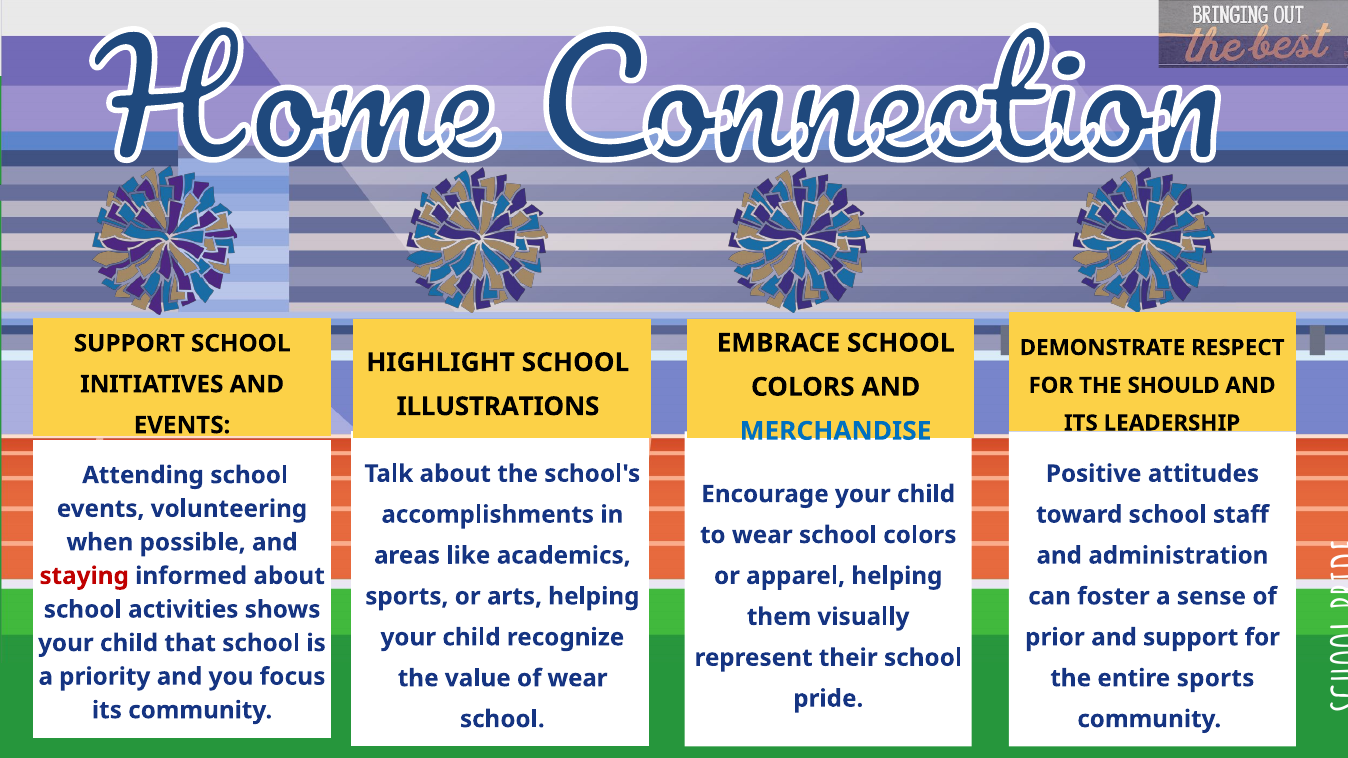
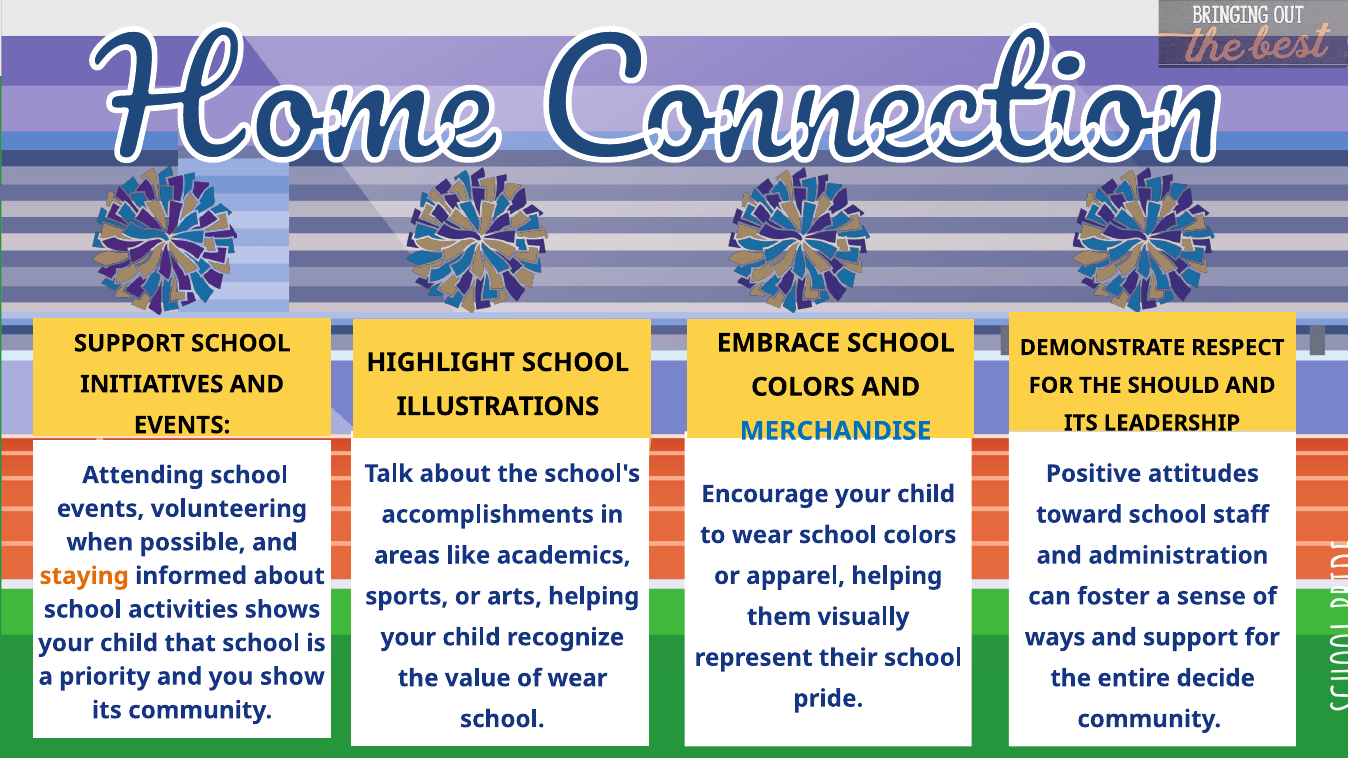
staying colour: red -> orange (84, 576)
prior: prior -> ways (1055, 638)
focus: focus -> show (292, 677)
entire sports: sports -> decide (1216, 678)
